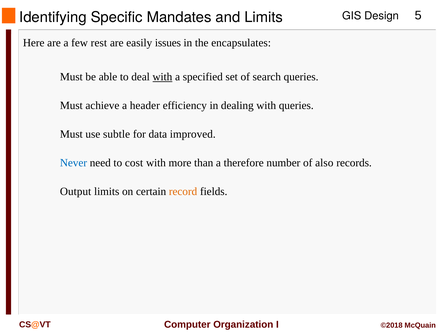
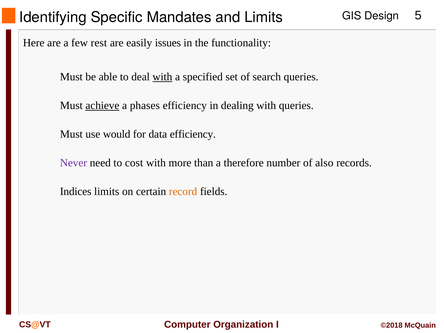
encapsulates: encapsulates -> functionality (241, 43)
achieve underline: none -> present (102, 105)
header: header -> phases (145, 105)
subtle: subtle -> would (117, 134)
data improved: improved -> efficiency (193, 134)
Never colour: blue -> purple (74, 163)
Output: Output -> Indices (76, 191)
